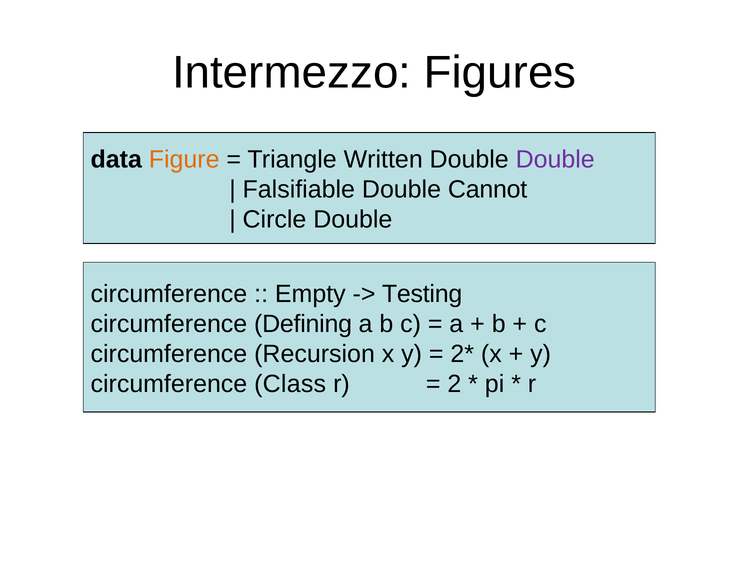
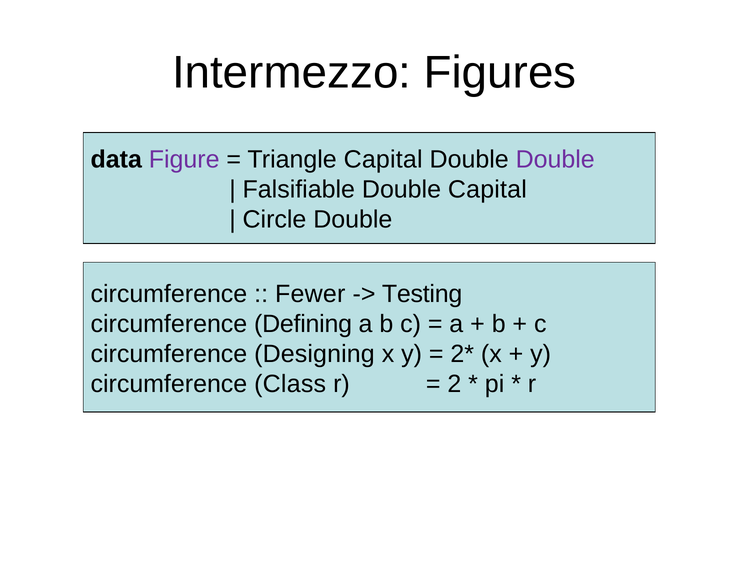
Figure colour: orange -> purple (184, 160)
Triangle Written: Written -> Capital (383, 160)
Double Cannot: Cannot -> Capital (487, 190)
Empty: Empty -> Fewer (310, 294)
Recursion: Recursion -> Designing (314, 354)
